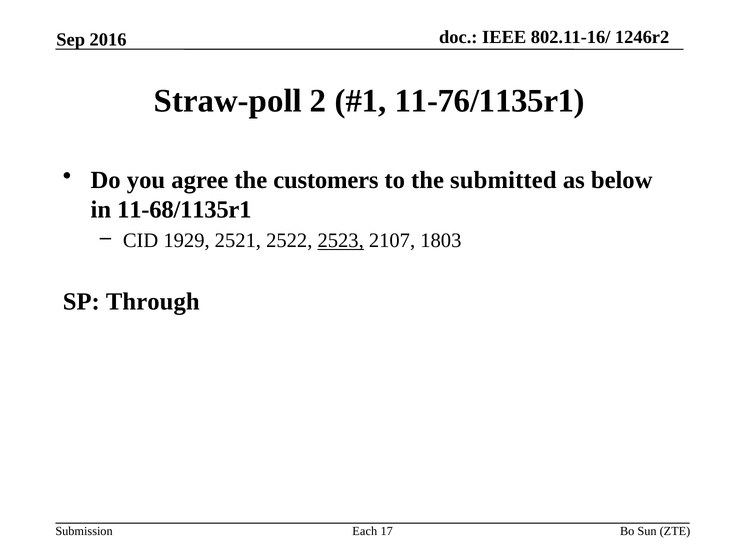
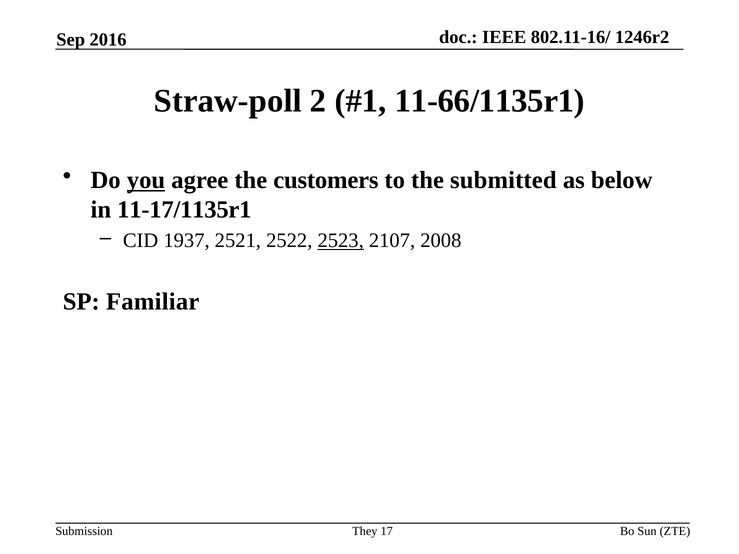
11-76/1135r1: 11-76/1135r1 -> 11-66/1135r1 (490, 101)
you underline: none -> present (146, 180)
11-68/1135r1: 11-68/1135r1 -> 11-17/1135r1 (184, 210)
1929: 1929 -> 1937 (187, 241)
1803: 1803 -> 2008 (441, 241)
Through: Through -> Familiar (153, 302)
Each: Each -> They (365, 532)
